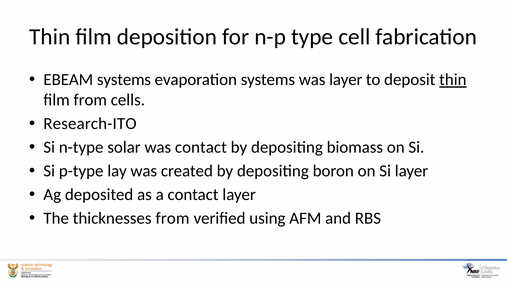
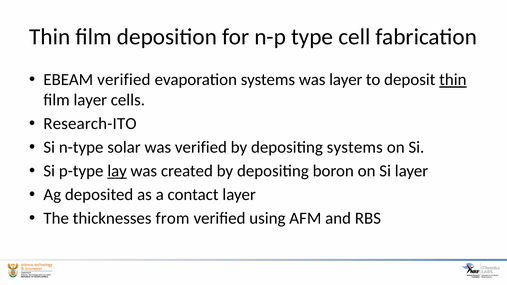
EBEAM systems: systems -> verified (124, 80)
film from: from -> layer (90, 100)
was contact: contact -> verified (201, 147)
depositing biomass: biomass -> systems (355, 147)
lay underline: none -> present (117, 171)
